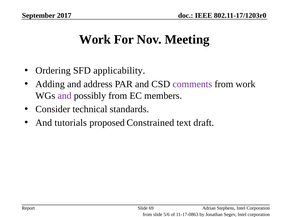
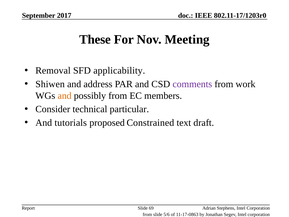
Work: Work -> These (95, 39)
Ordering: Ordering -> Removal (53, 71)
Adding: Adding -> Shiwen (50, 84)
and colour: purple -> orange (65, 96)
standards: standards -> particular (129, 109)
